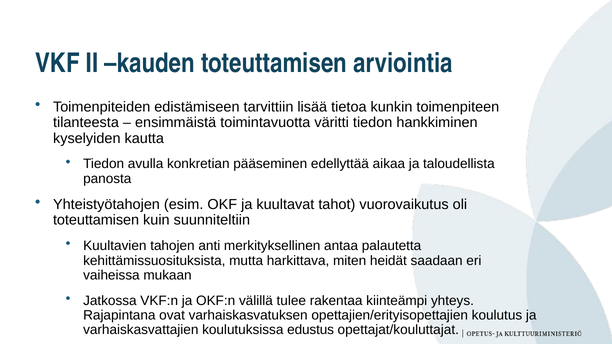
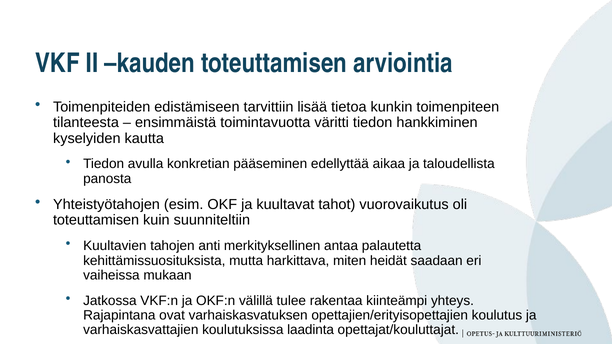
edustus: edustus -> laadinta (311, 330)
